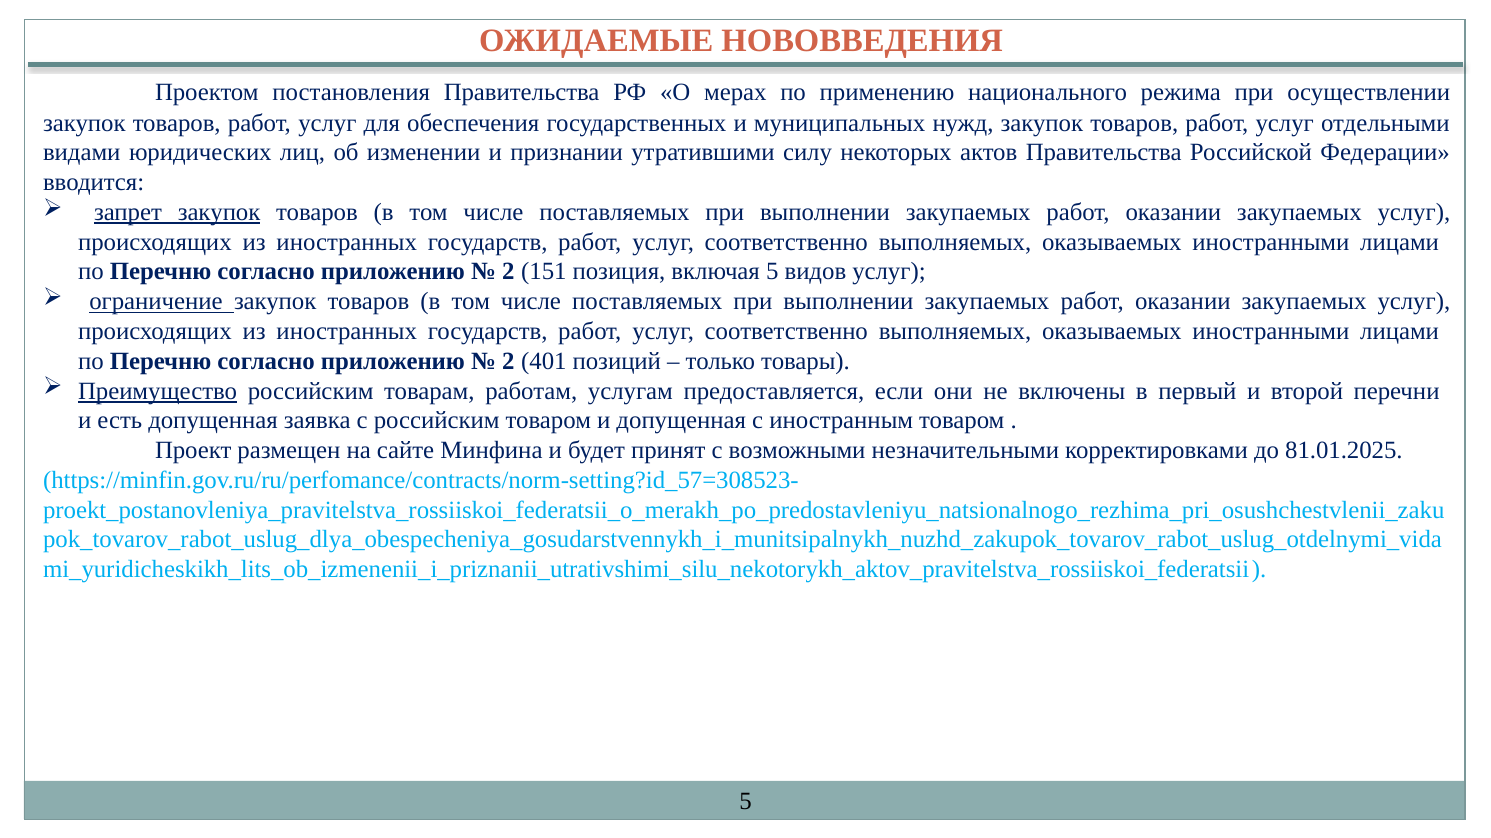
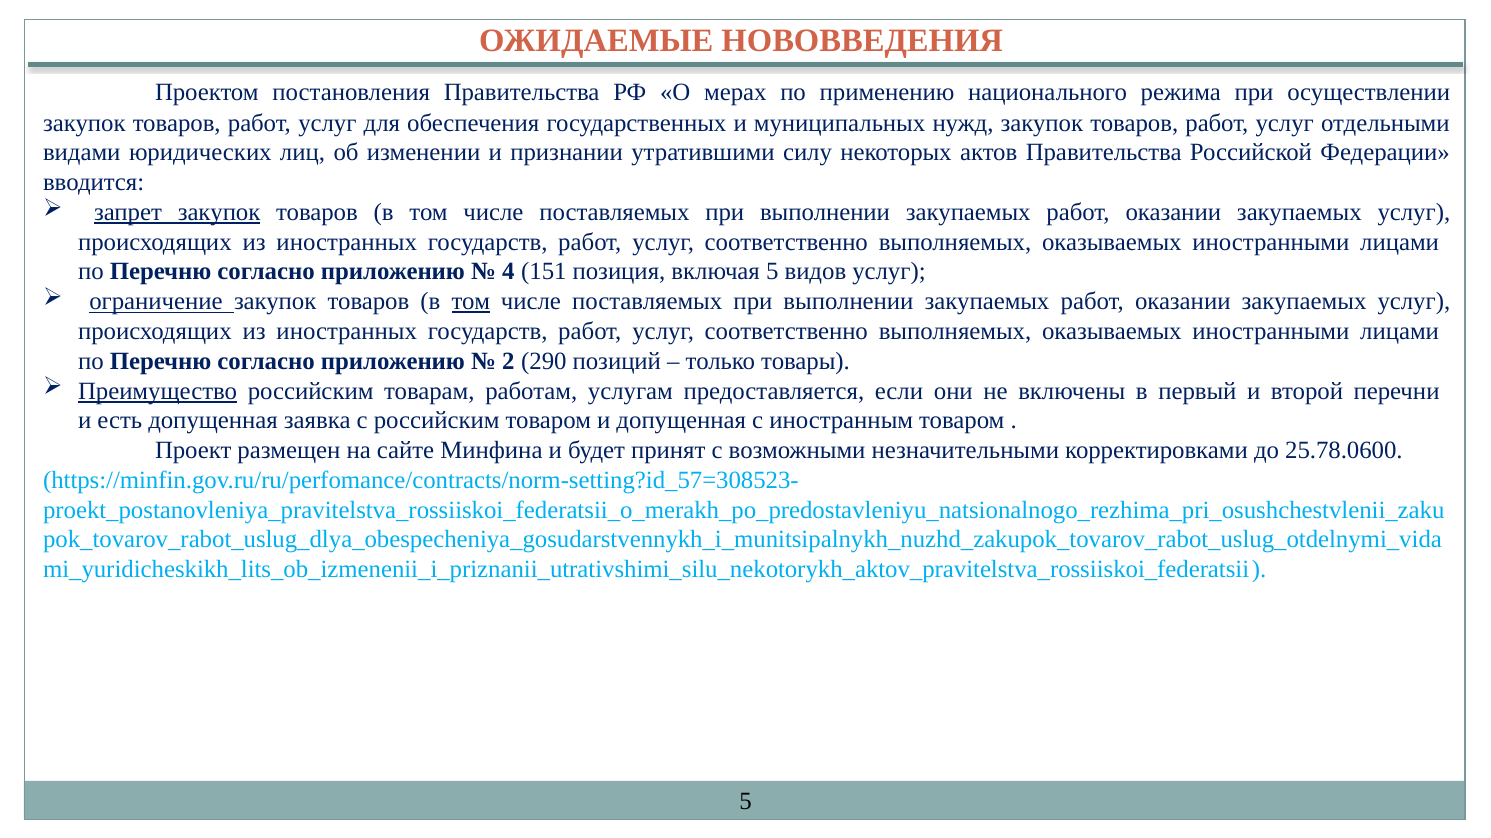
2: 2 -> 4 (508, 272)
том underline: none -> present (471, 302)
401: 401 -> 290 (544, 361)
81.01.2025: 81.01.2025 -> 25.78.0600 (1344, 451)
